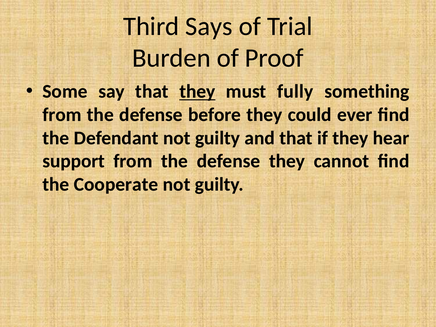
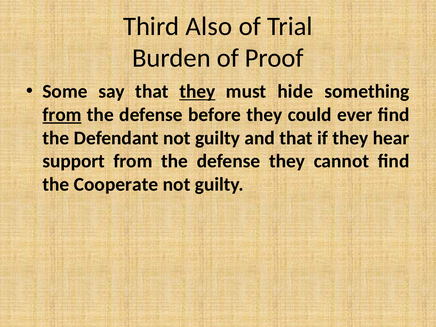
Says: Says -> Also (209, 26)
fully: fully -> hide (295, 91)
from underline: none -> present (62, 115)
